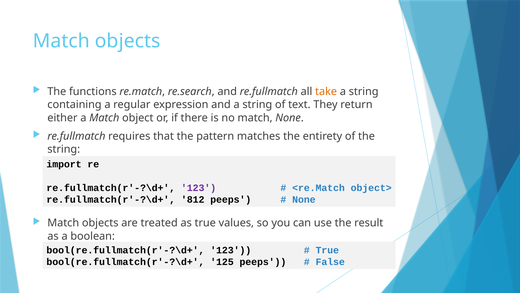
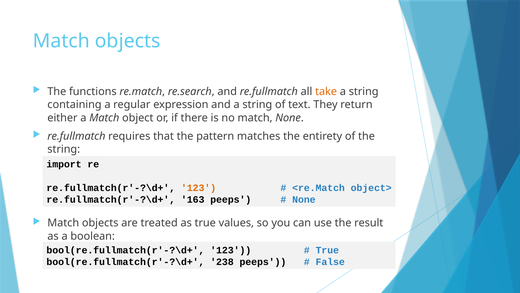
123 colour: purple -> orange (199, 188)
812: 812 -> 163 (193, 199)
125: 125 -> 238 (222, 261)
